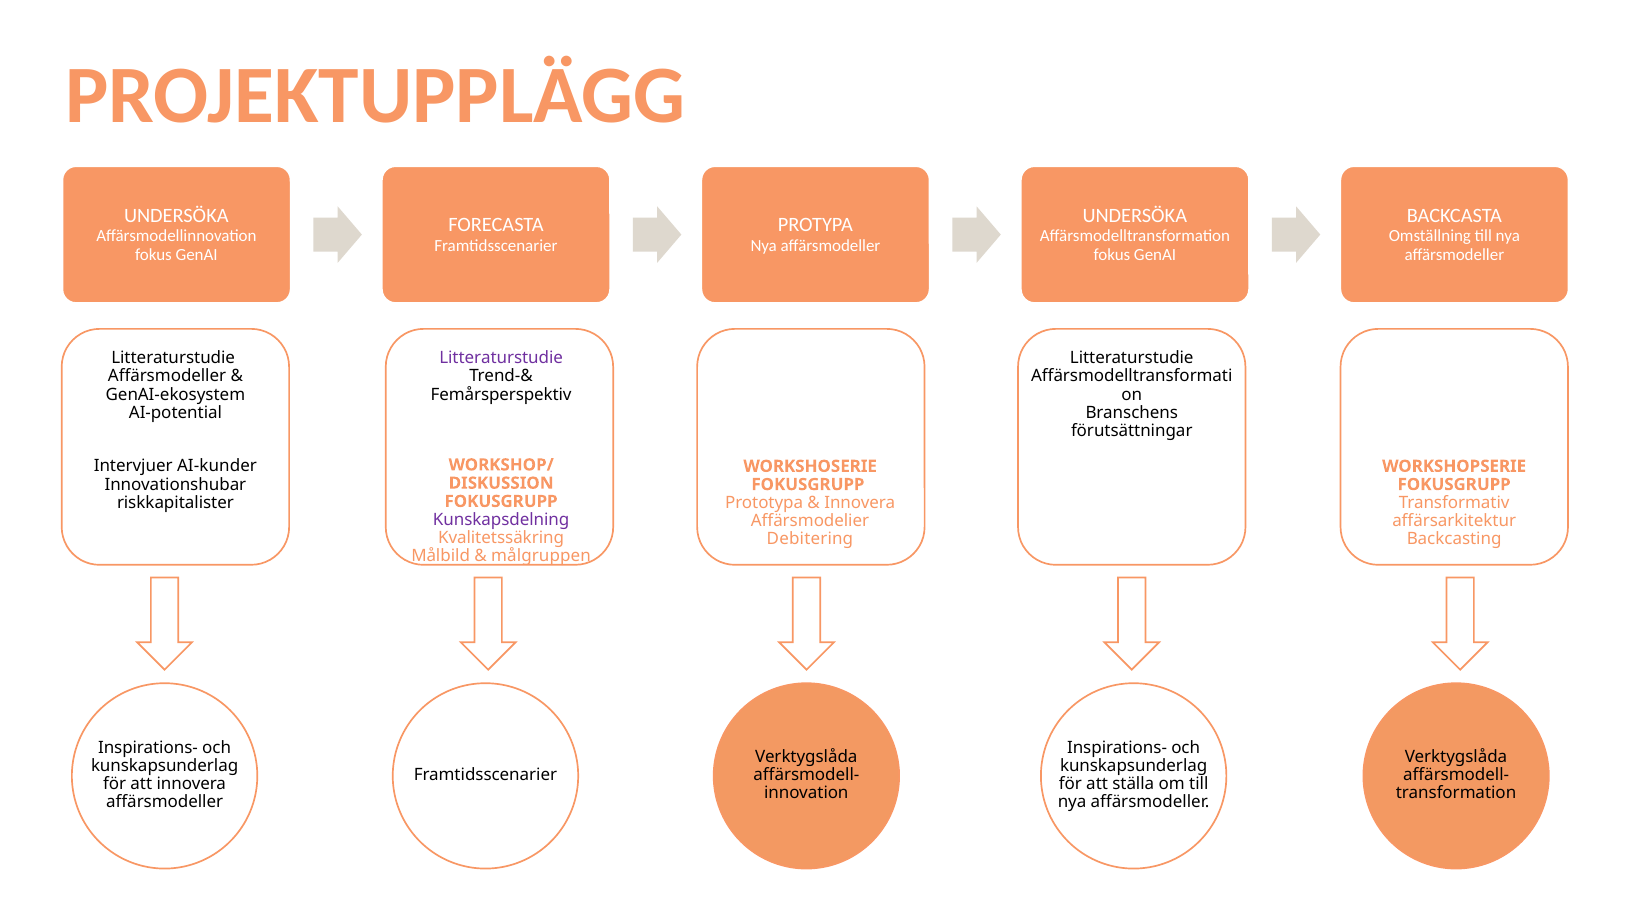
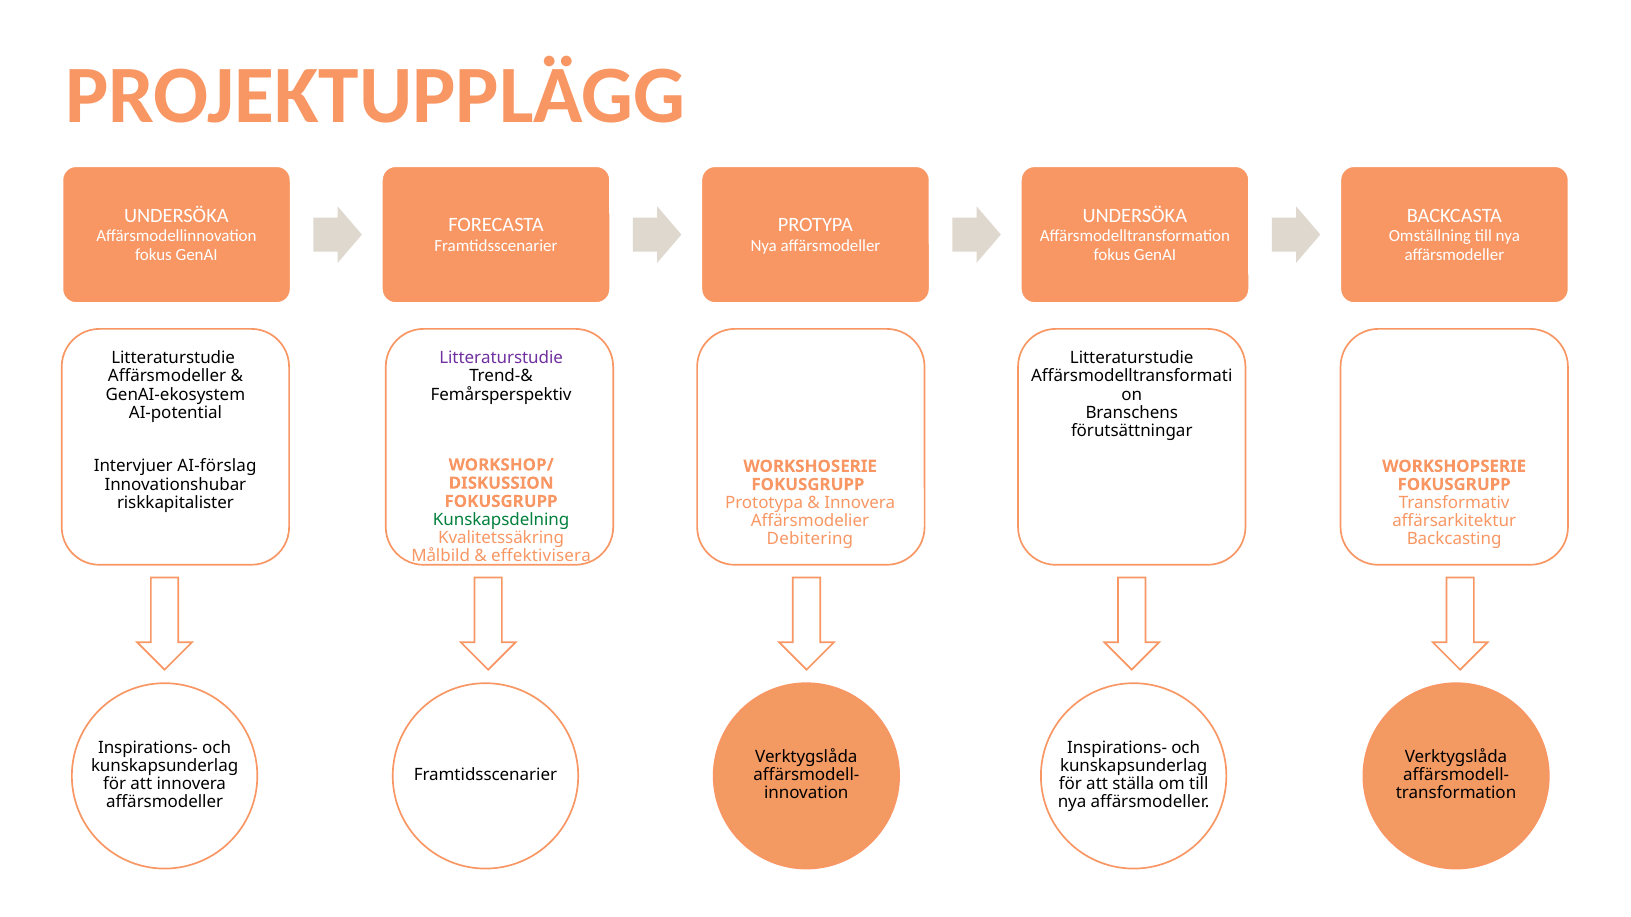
AI-kunder: AI-kunder -> AI-förslag (217, 466)
Kunskapsdelning colour: purple -> green (501, 520)
målgruppen: målgruppen -> effektivisera (541, 556)
